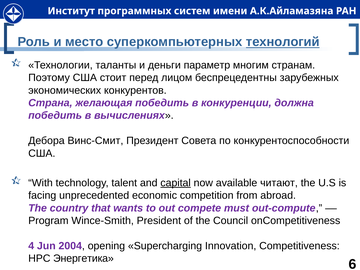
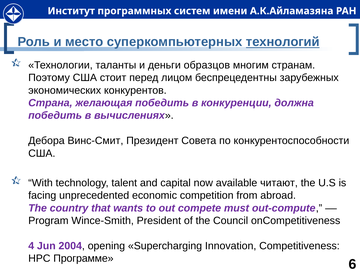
параметр: параметр -> образцов (207, 65)
capital underline: present -> none (176, 183)
Энергетика: Энергетика -> Программе (83, 258)
